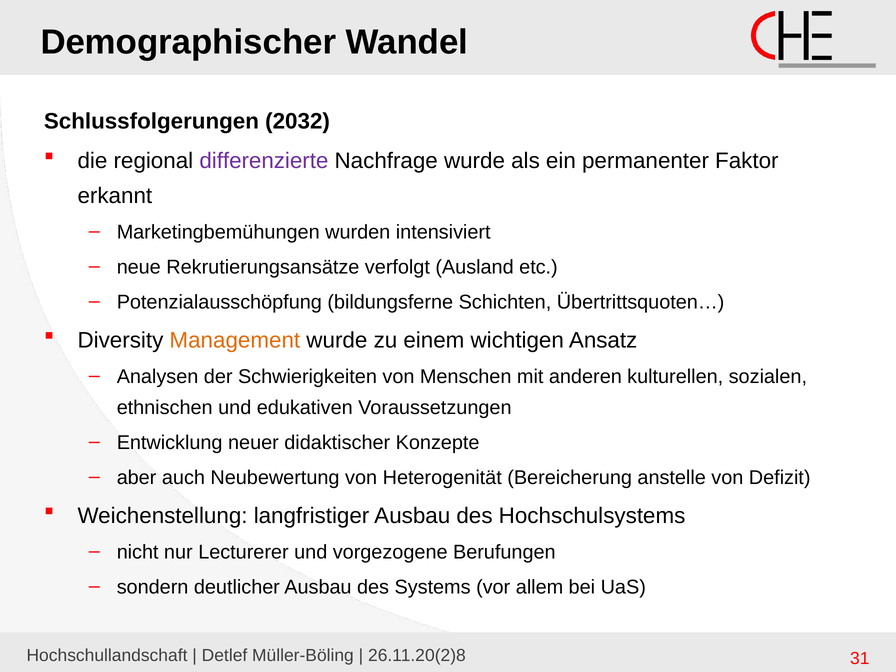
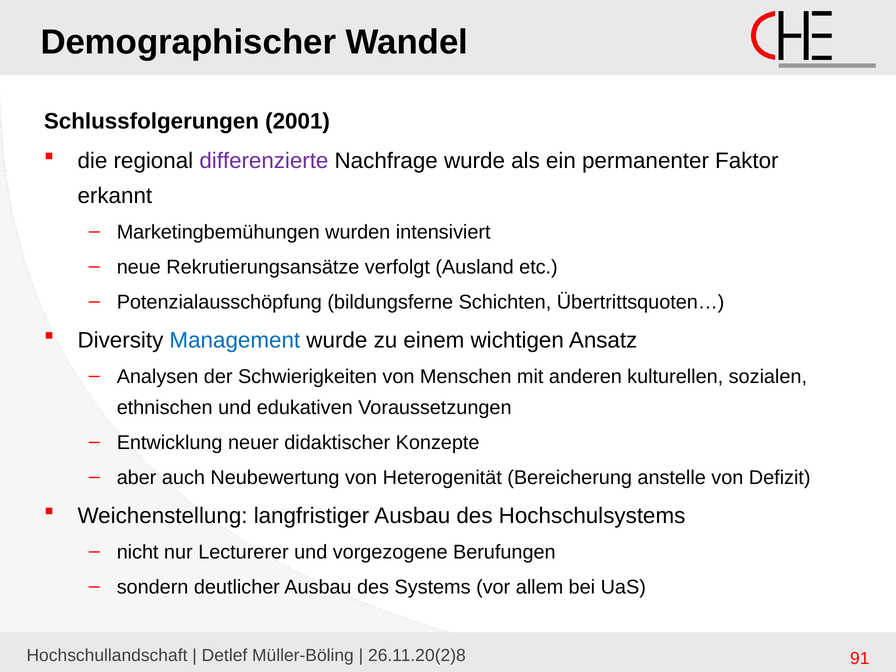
2032: 2032 -> 2001 (298, 121)
Management colour: orange -> blue (235, 340)
31: 31 -> 91 (860, 658)
